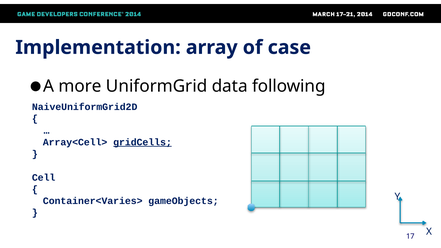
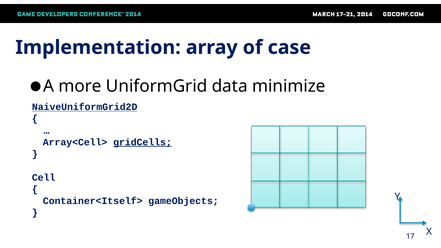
following: following -> minimize (289, 86)
NaiveUniformGrid2D underline: none -> present (85, 107)
Container<Varies>: Container<Varies> -> Container<Itself> (93, 201)
